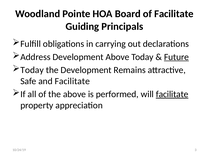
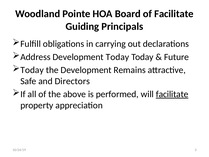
Development Above: Above -> Today (117, 57)
Future underline: present -> none (176, 57)
and Facilitate: Facilitate -> Directors (72, 81)
